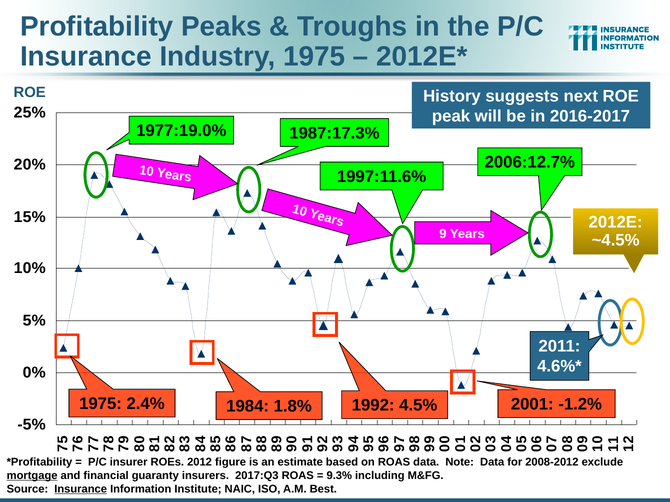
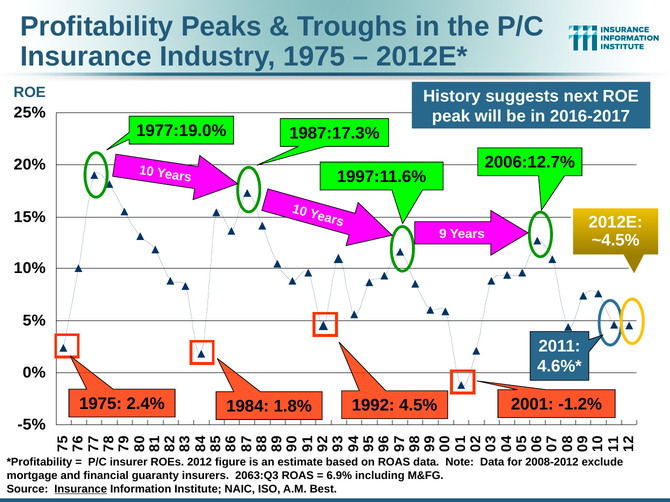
mortgage underline: present -> none (32, 476)
2017:Q3: 2017:Q3 -> 2063:Q3 (257, 476)
9.3%: 9.3% -> 6.9% (339, 476)
